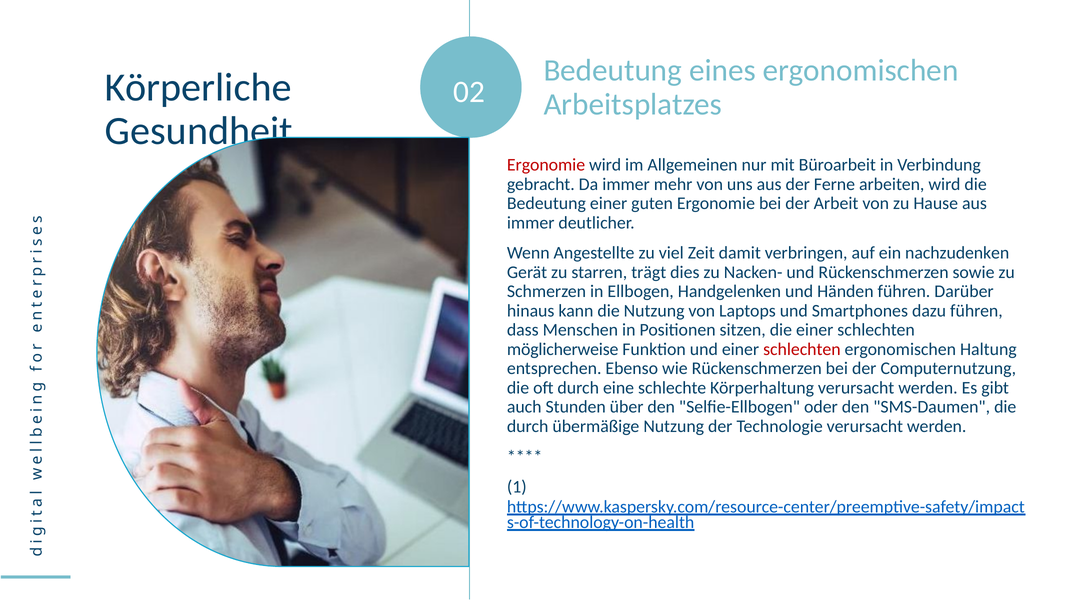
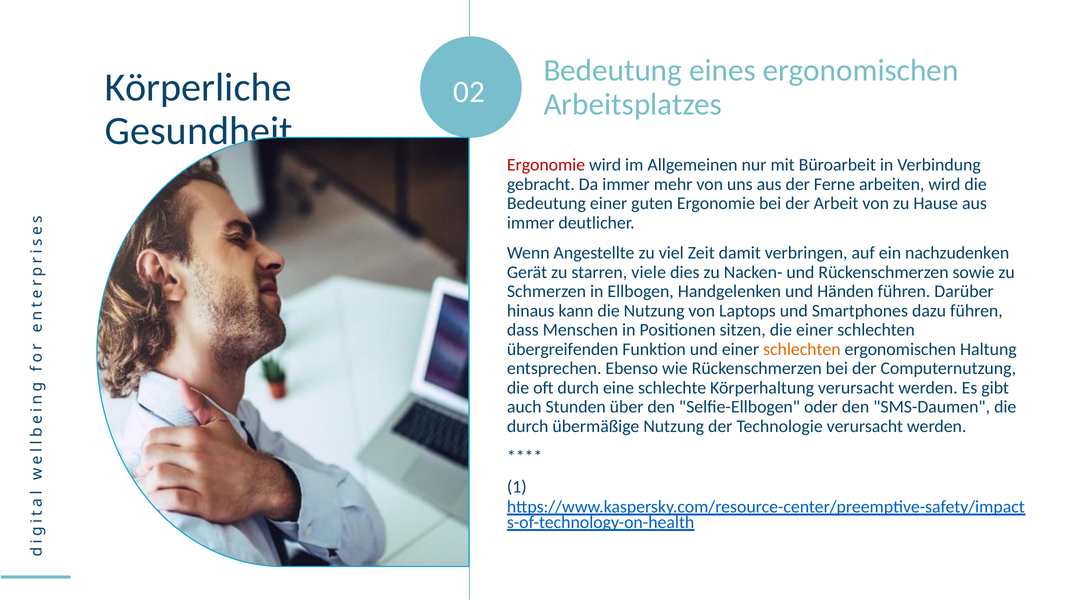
trägt: trägt -> viele (649, 272)
möglicherweise: möglicherweise -> übergreifenden (563, 350)
schlechten colour: red -> orange (802, 350)
